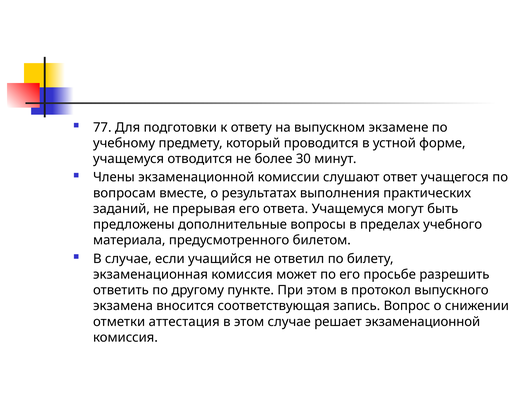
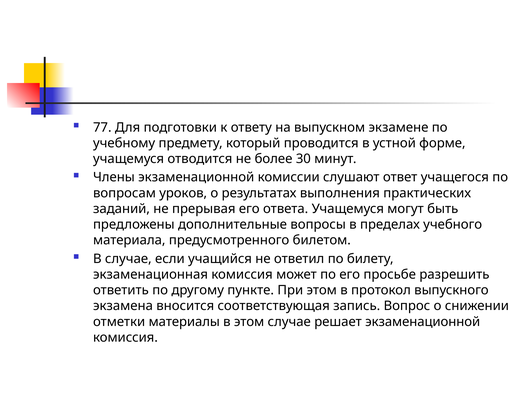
вместе: вместе -> уроков (183, 193)
аттестация: аттестация -> материалы (184, 322)
